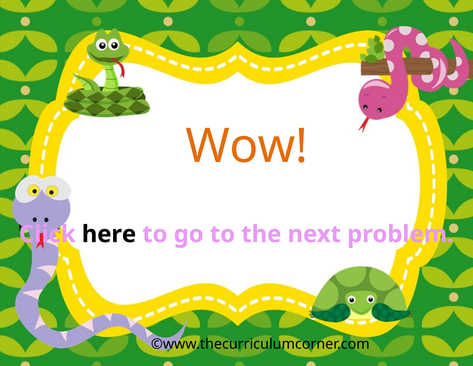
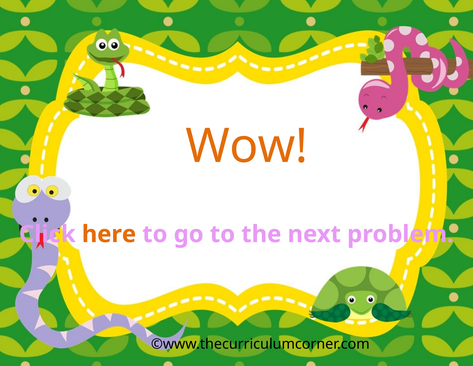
here colour: black -> orange (109, 234)
